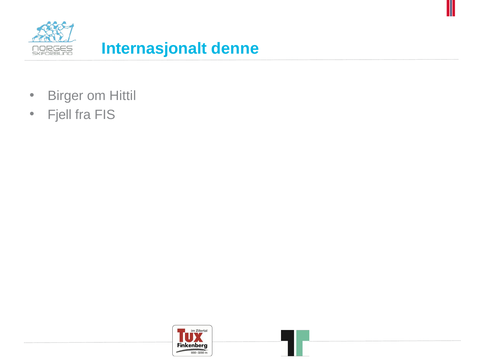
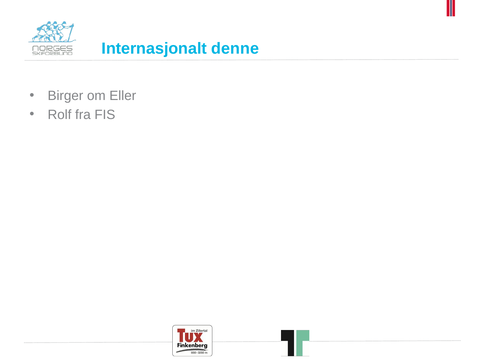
Hittil: Hittil -> Eller (123, 96)
Fjell: Fjell -> Rolf (59, 114)
